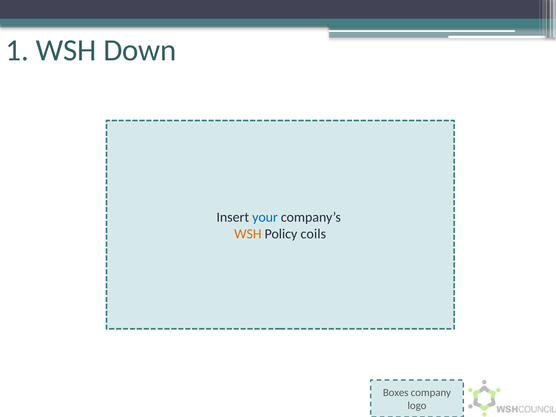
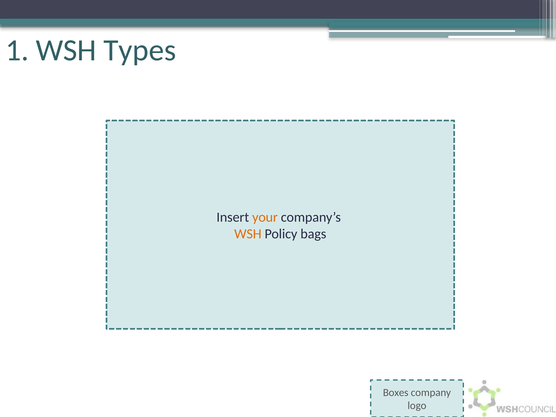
Down: Down -> Types (140, 50)
your colour: blue -> orange (265, 217)
coils: coils -> bags (313, 234)
